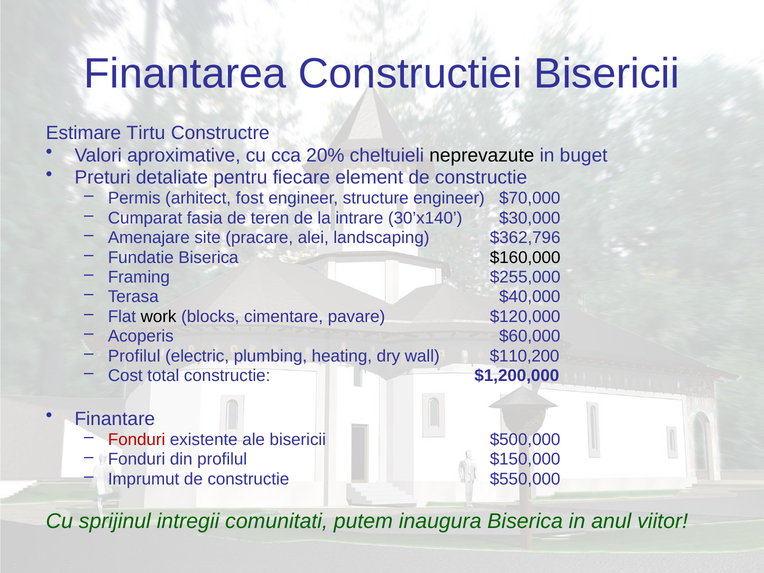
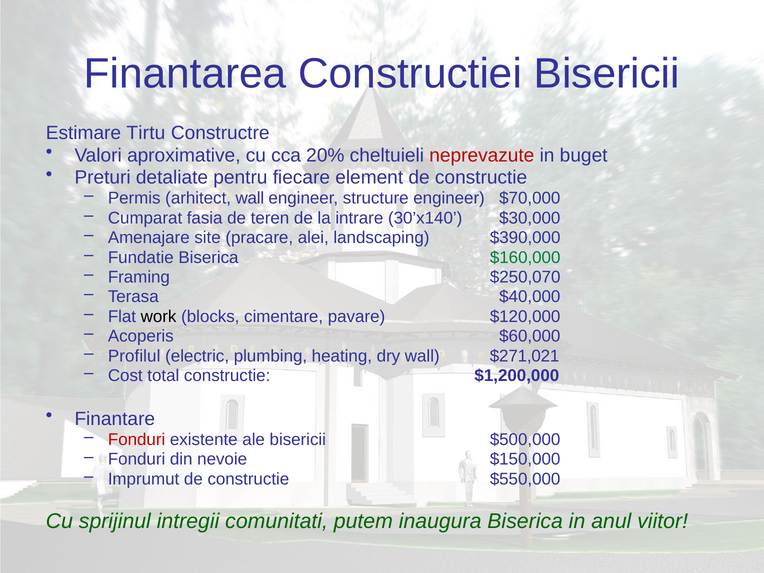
neprevazute colour: black -> red (482, 155)
arhitect fost: fost -> wall (250, 198)
$362,796: $362,796 -> $390,000 (525, 238)
$160,000 colour: black -> green (525, 257)
$255,000: $255,000 -> $250,070 (525, 277)
$110,200: $110,200 -> $271,021 (525, 356)
din profilul: profilul -> nevoie (222, 459)
